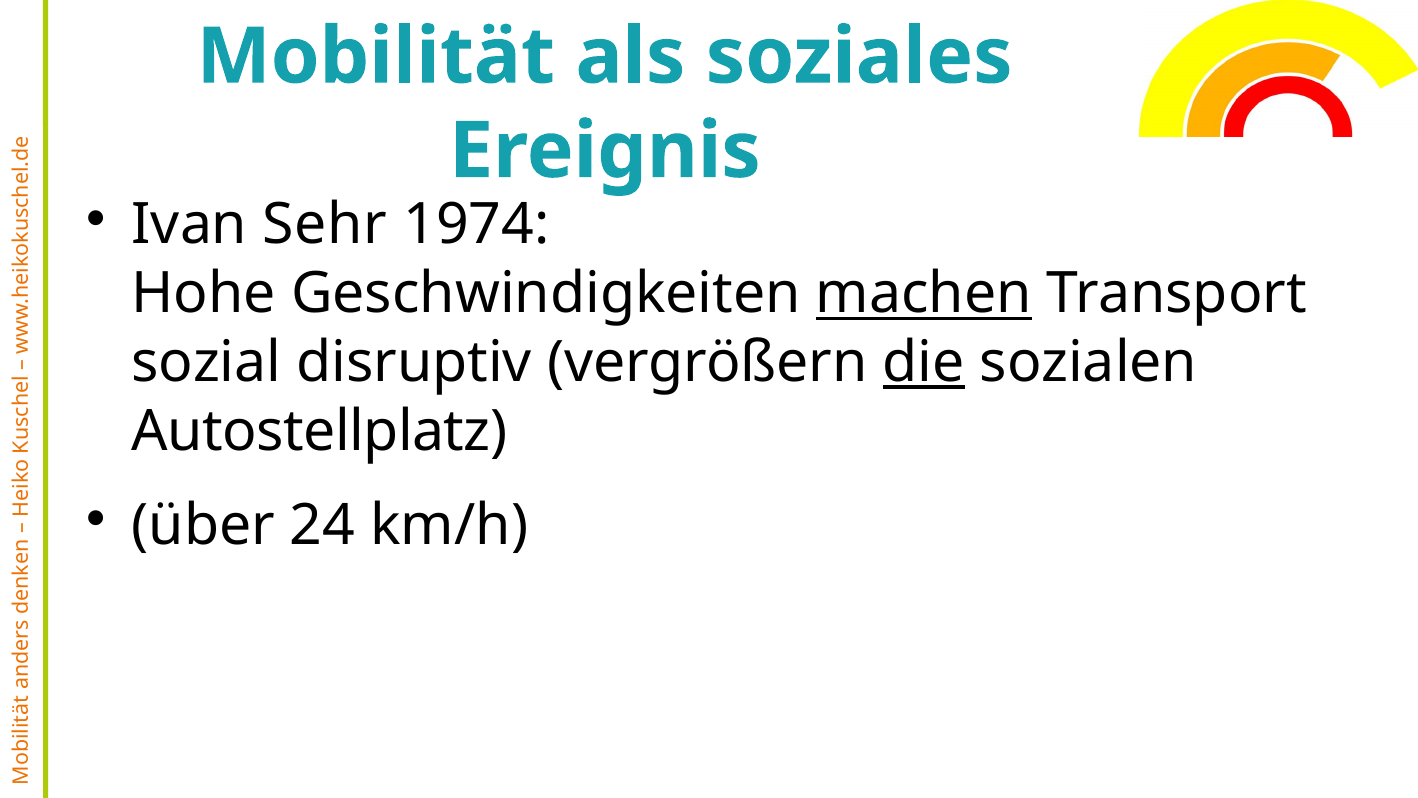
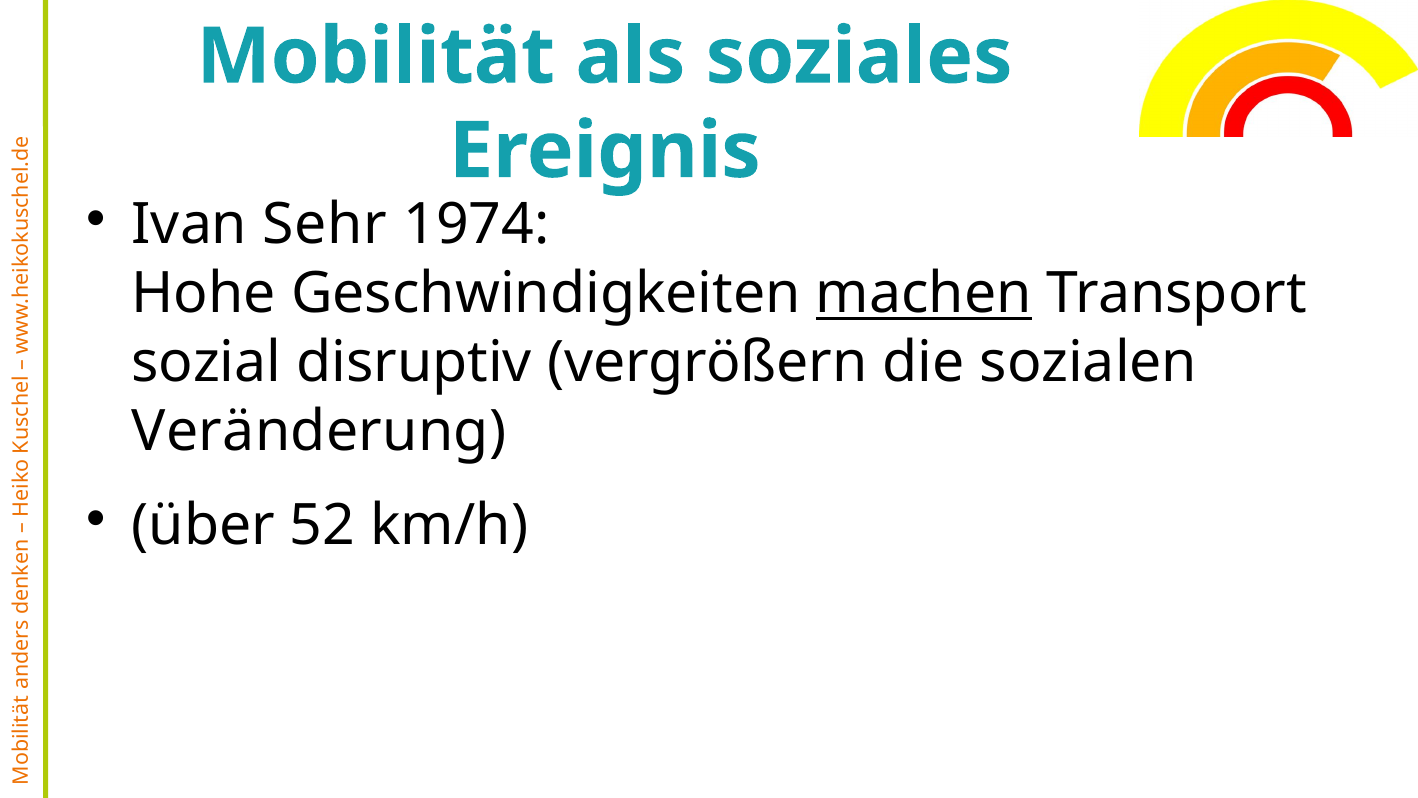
die underline: present -> none (924, 362)
Autostellplatz: Autostellplatz -> Veränderung (319, 431)
24: 24 -> 52 (323, 525)
